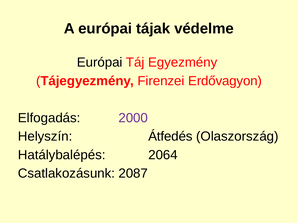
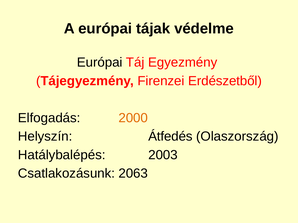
Erdővagyon: Erdővagyon -> Erdészetből (225, 81)
2000 colour: purple -> orange (133, 118)
2064: 2064 -> 2003 (163, 155)
2087: 2087 -> 2063 (133, 174)
